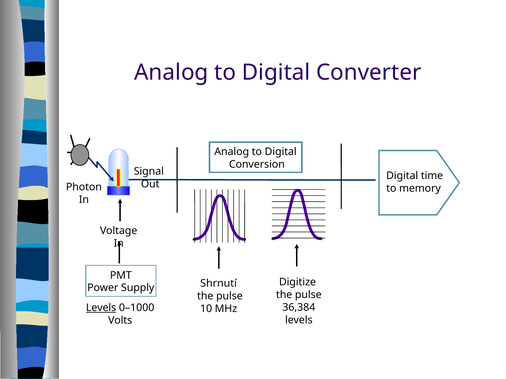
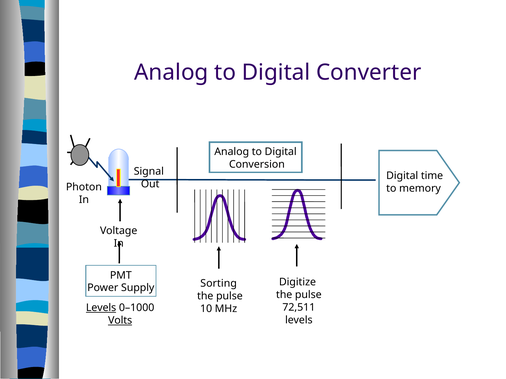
Shrnutí: Shrnutí -> Sorting (219, 284)
36,384: 36,384 -> 72,511 (299, 308)
Volts underline: none -> present (120, 321)
